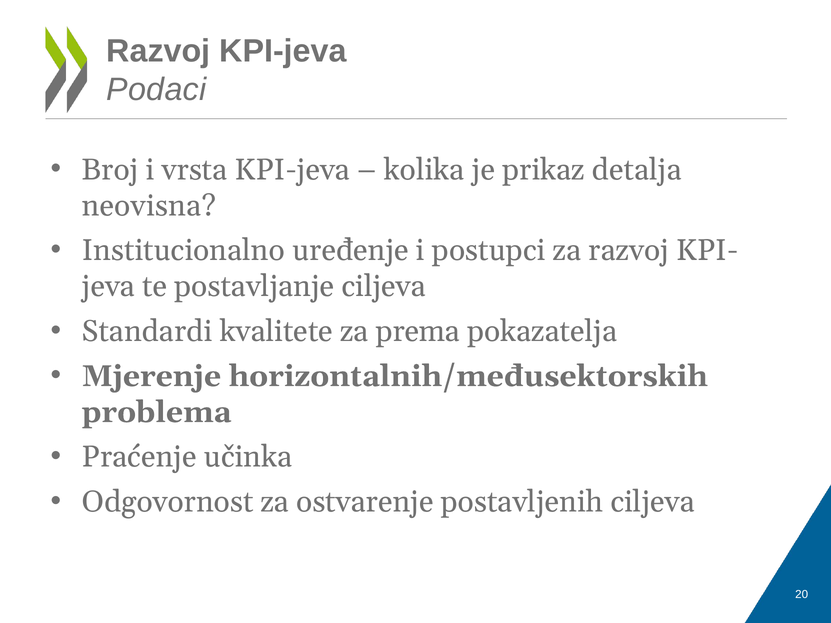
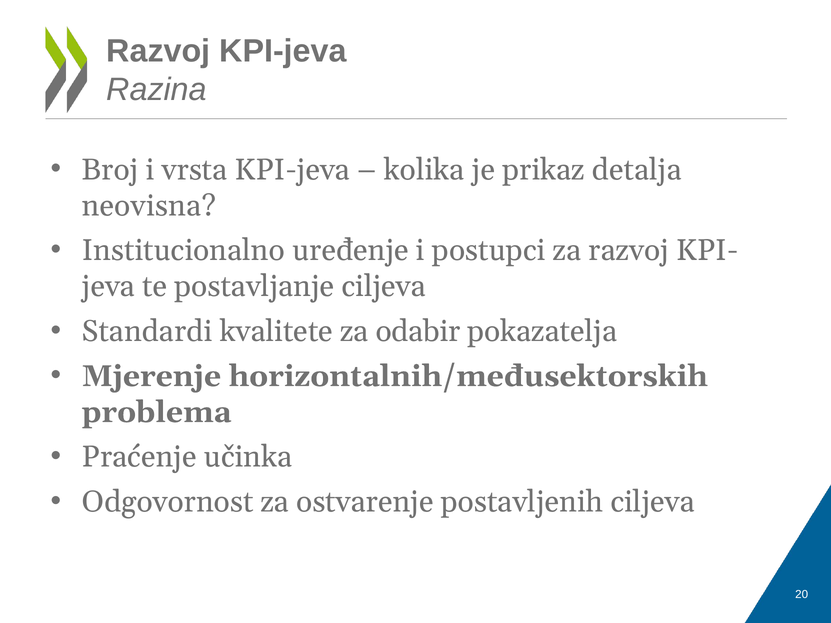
Podaci: Podaci -> Razina (157, 90)
prema: prema -> odabir (418, 331)
